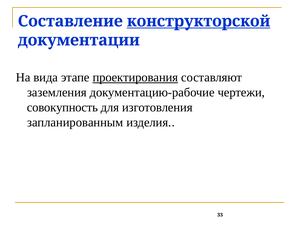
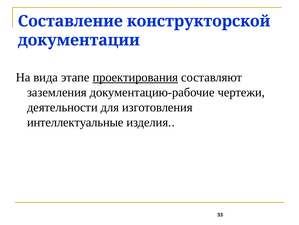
конструкторской underline: present -> none (199, 21)
совокупность: совокупность -> деятельности (62, 107)
запланированным: запланированным -> интеллектуальные (75, 122)
